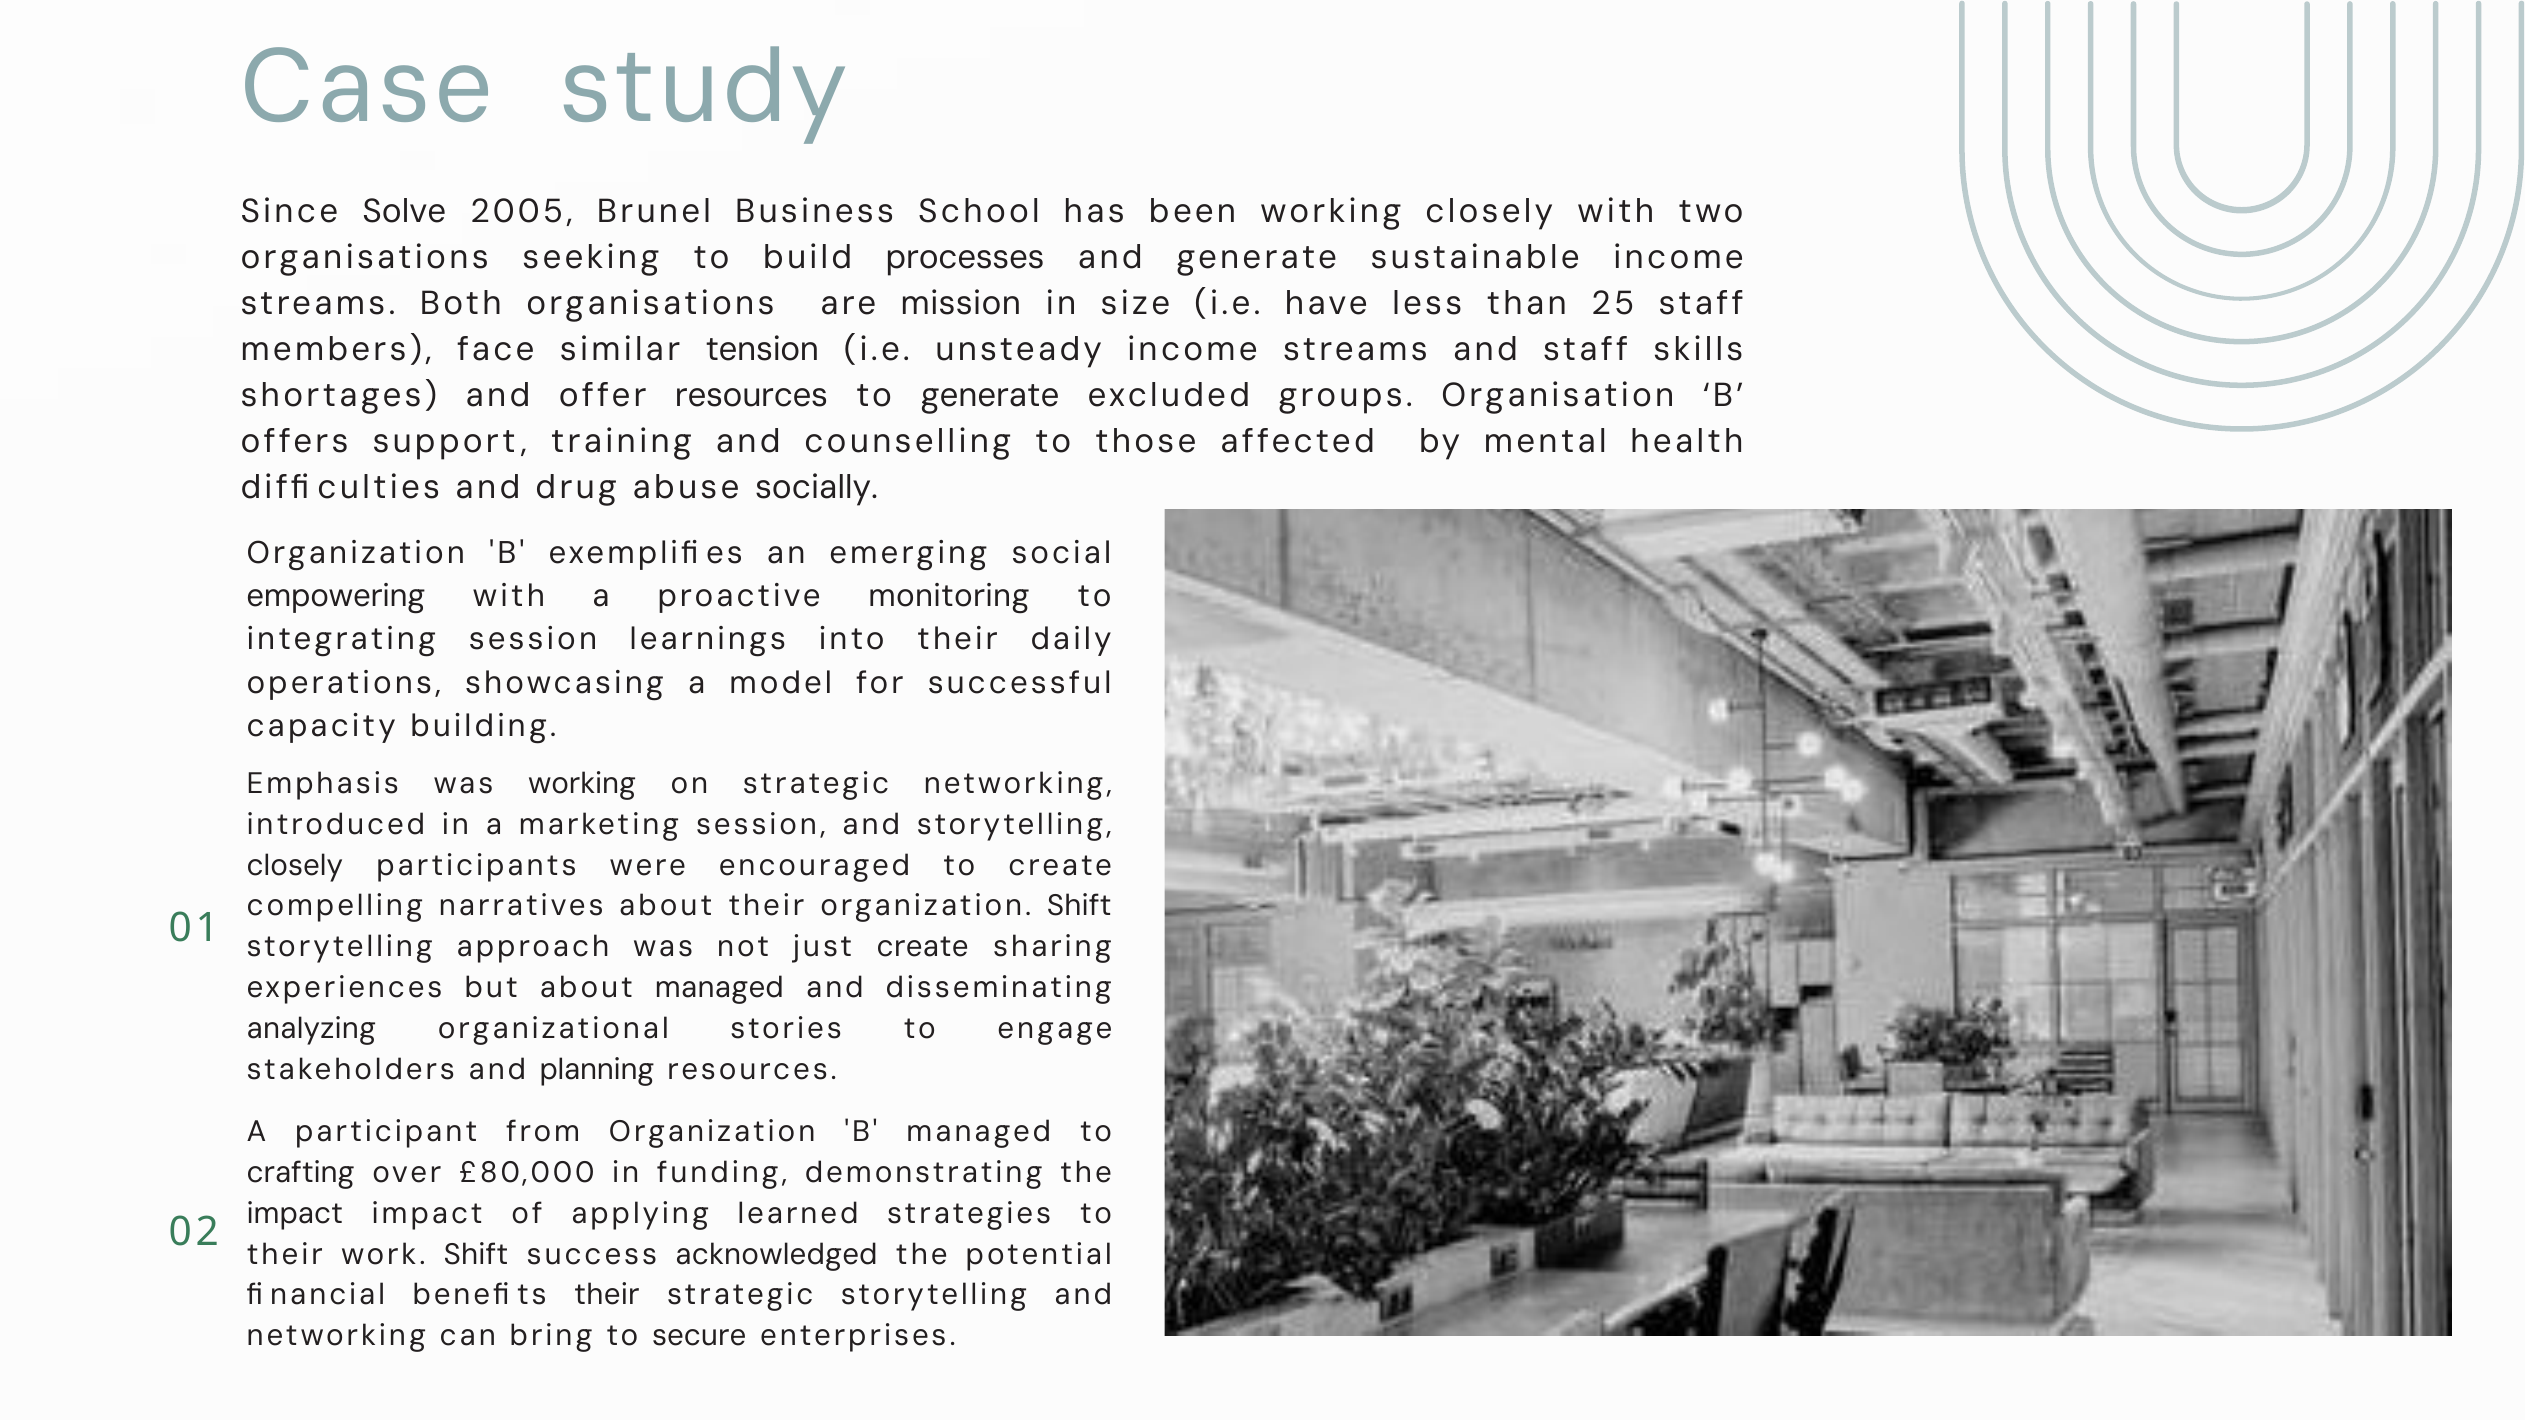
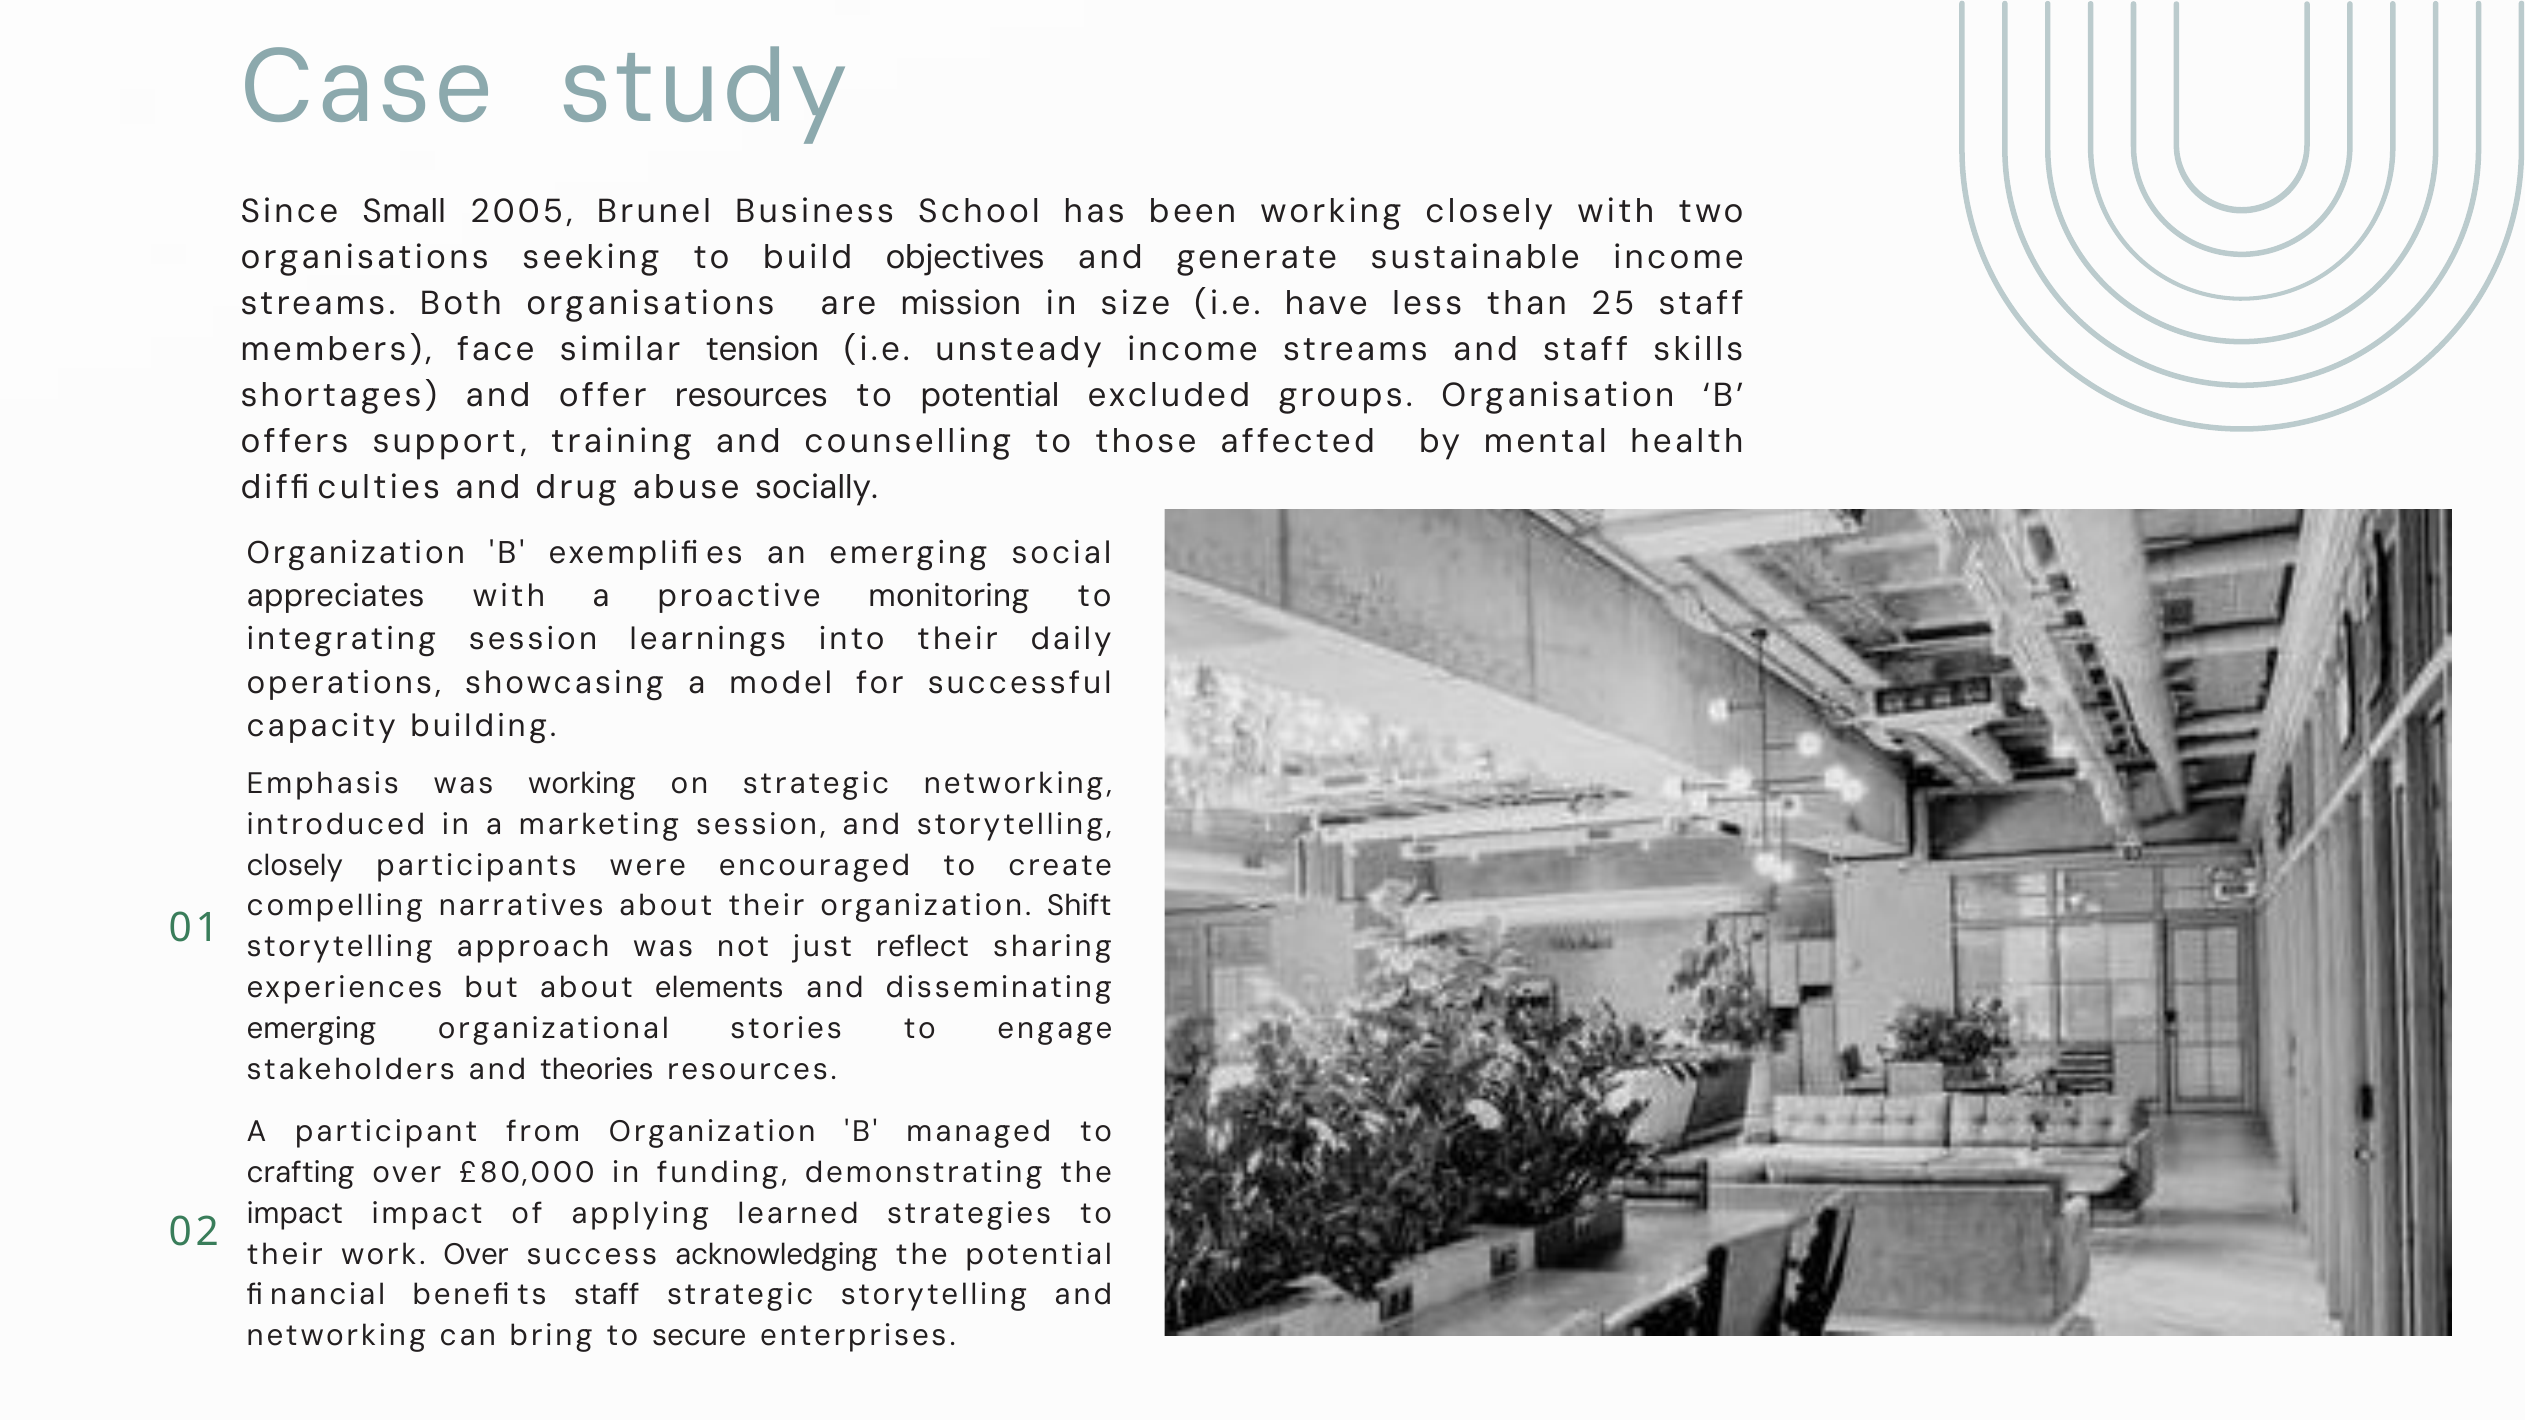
Solve: Solve -> Small (404, 212)
processes: processes -> objectives (965, 258)
to generate: generate -> potential (990, 396)
empowering: empowering -> appreciates (336, 596)
just create: create -> reflect (923, 947)
about managed: managed -> elements (719, 988)
analyzing: analyzing -> emerging (311, 1029)
planning: planning -> theories (597, 1070)
work Shift: Shift -> Over (476, 1255)
acknowledged: acknowledged -> acknowledging (777, 1255)
benefits their: their -> staff (607, 1295)
